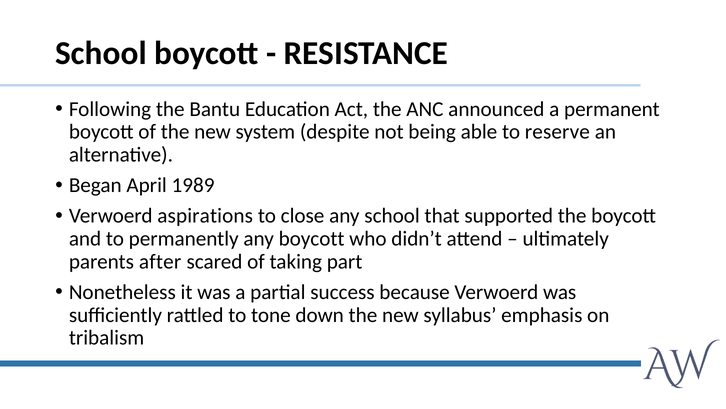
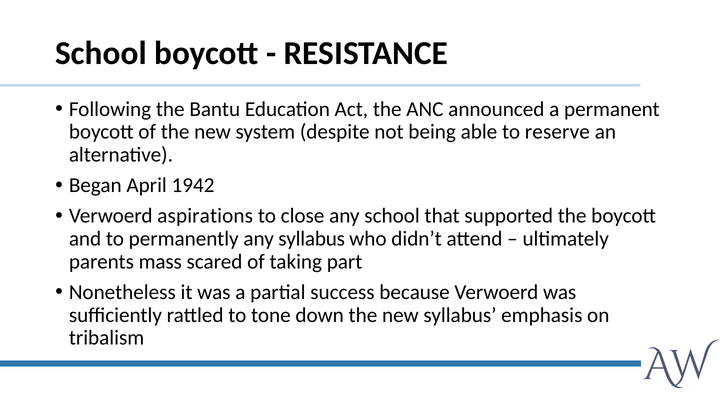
1989: 1989 -> 1942 (193, 185)
any boycott: boycott -> syllabus (312, 238)
after: after -> mass (160, 261)
